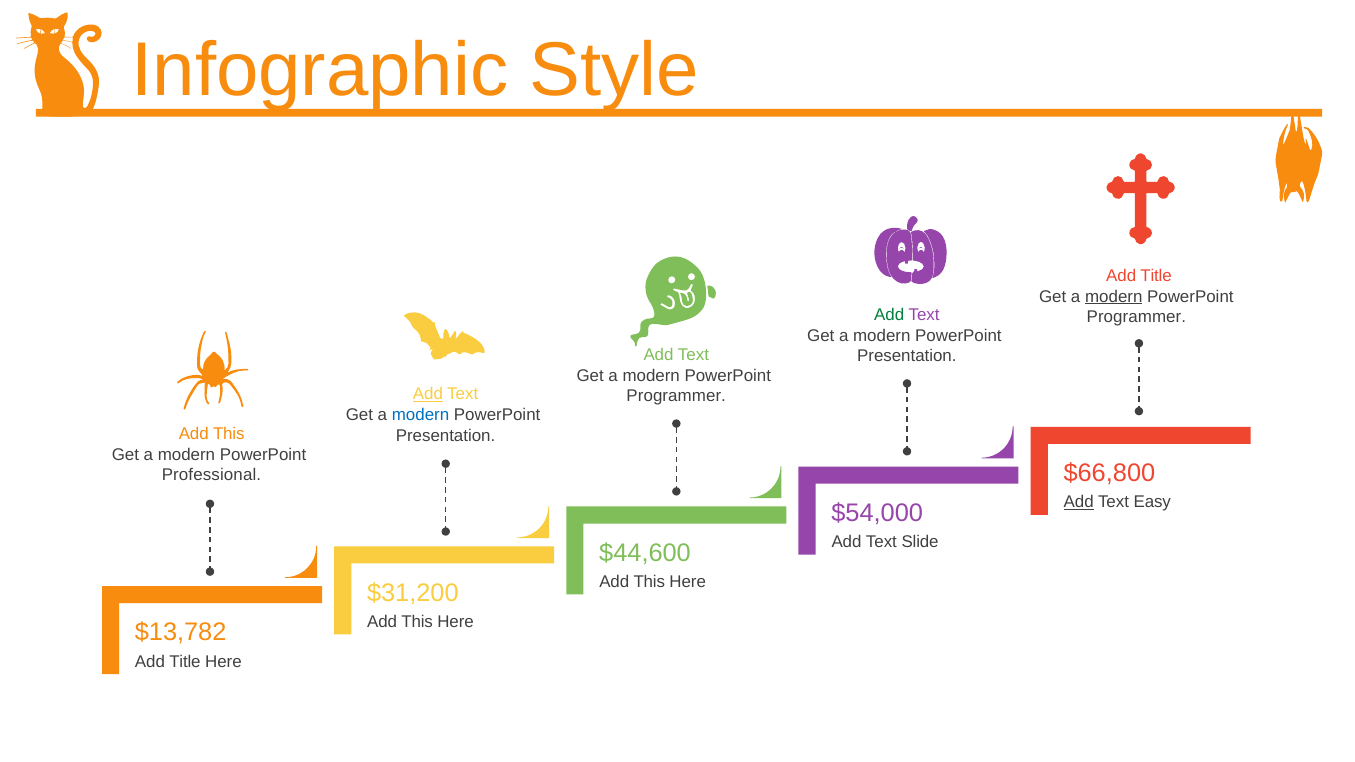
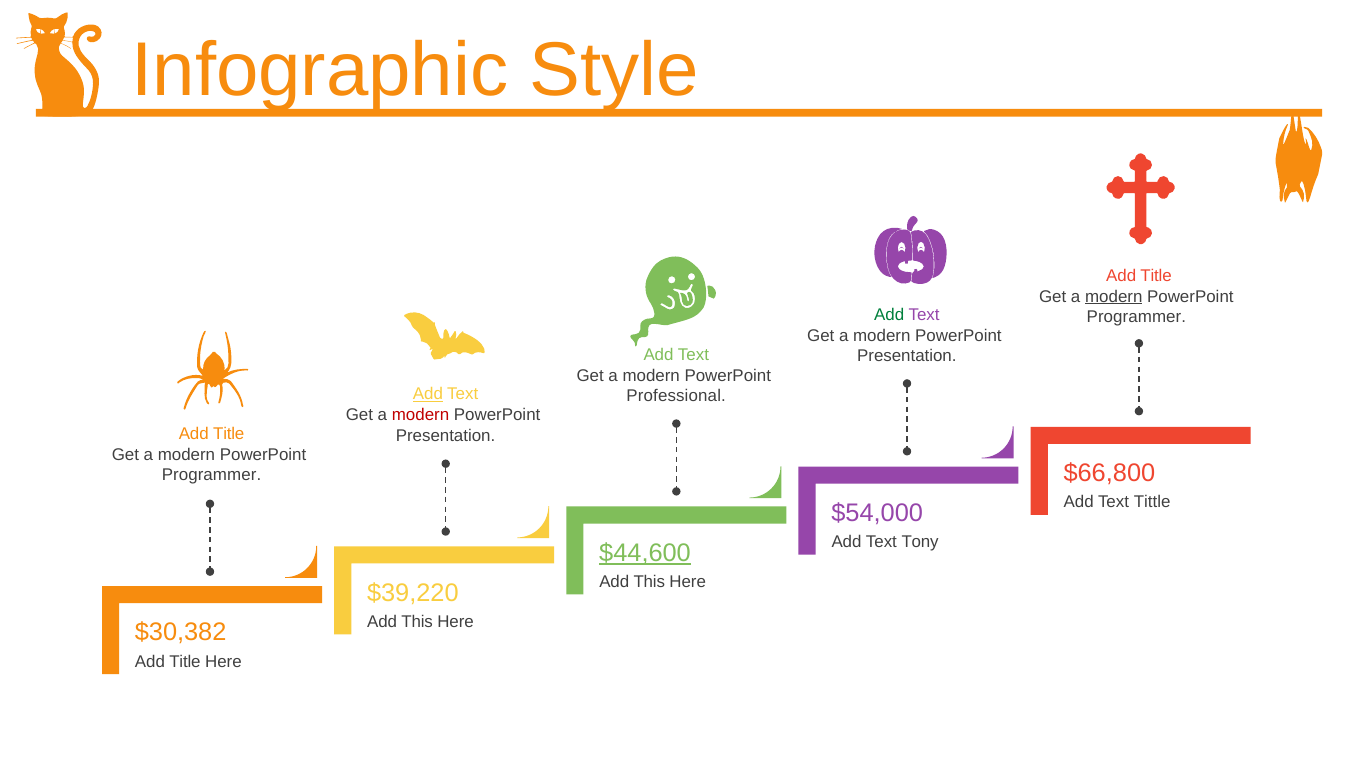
Programmer: Programmer -> Professional (676, 396)
modern colour: blue -> red (421, 415)
This: This -> Title (229, 434)
Professional: Professional -> Programmer (211, 475)
Add underline: present -> none (1079, 502)
Easy: Easy -> Tittle (1152, 502)
Slide: Slide -> Tony (920, 542)
$44,600 underline: none -> present (645, 553)
$31,200: $31,200 -> $39,220 (413, 593)
$13,782: $13,782 -> $30,382 (181, 633)
